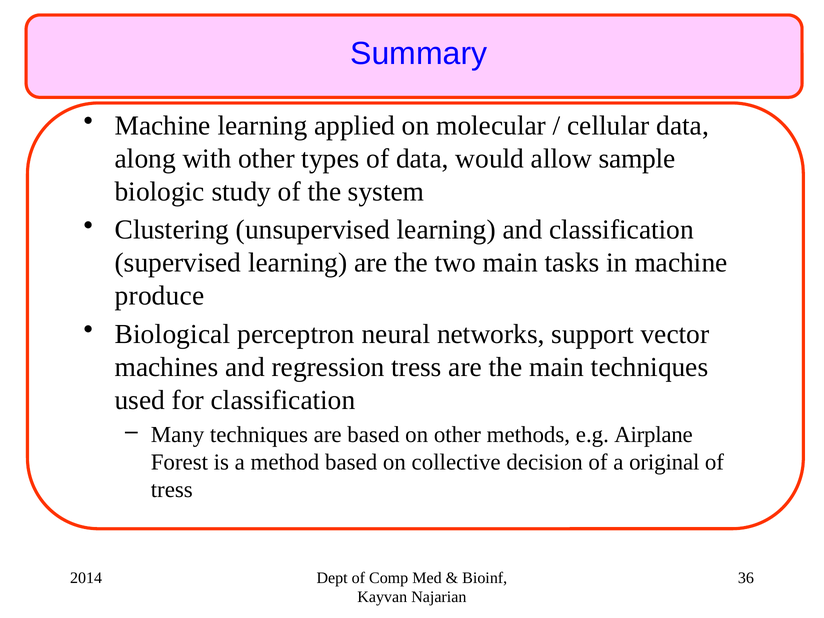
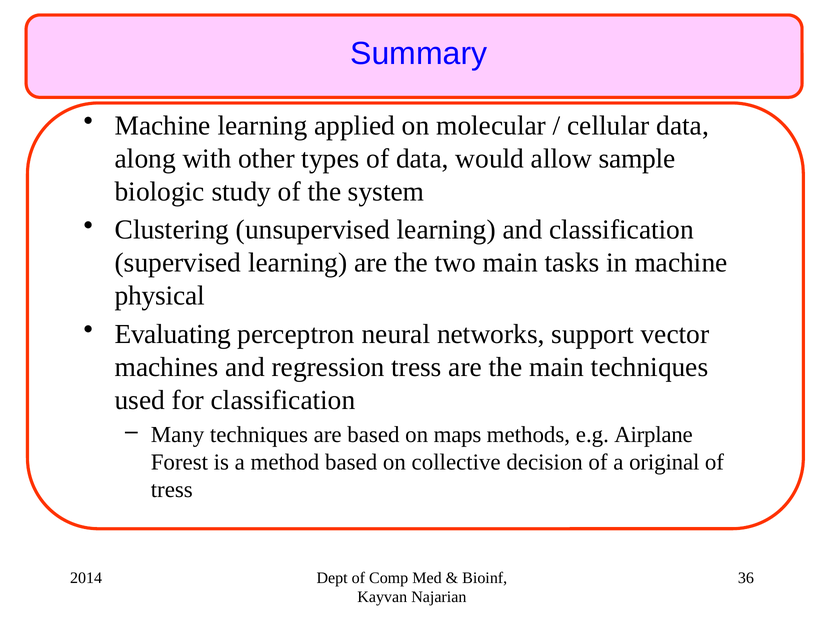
produce: produce -> physical (160, 296)
Biological: Biological -> Evaluating (173, 334)
on other: other -> maps (458, 435)
